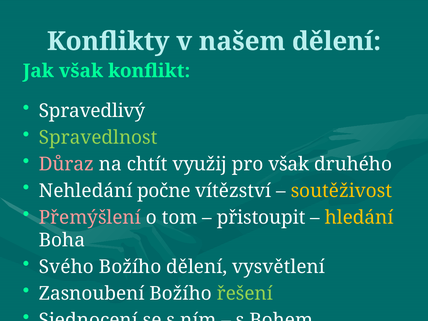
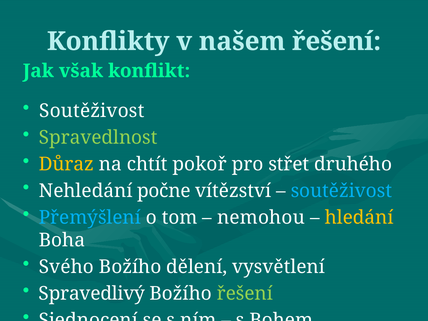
našem dělení: dělení -> řešení (337, 41)
Spravedlivý: Spravedlivý -> Soutěživost (92, 111)
Důraz colour: pink -> yellow (66, 164)
využij: využij -> pokoř (200, 164)
pro však: však -> střet (289, 164)
soutěživost colour: yellow -> light blue (341, 191)
Přemýšlení colour: pink -> light blue (90, 217)
přistoupit: přistoupit -> nemohou (261, 217)
Zasnoubení: Zasnoubení -> Spravedlivý (92, 294)
